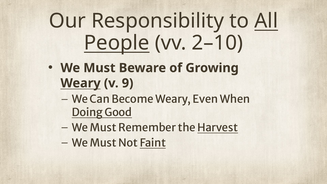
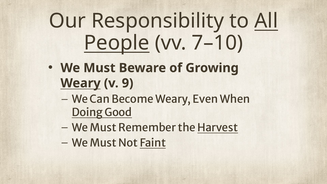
2–10: 2–10 -> 7–10 (217, 43)
